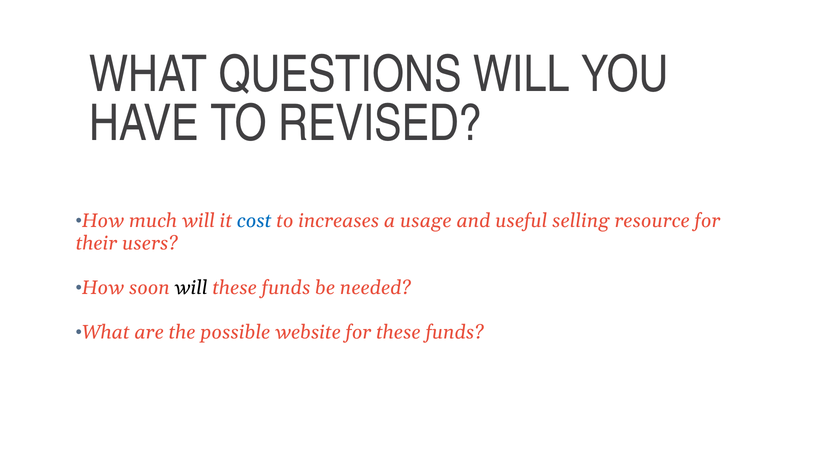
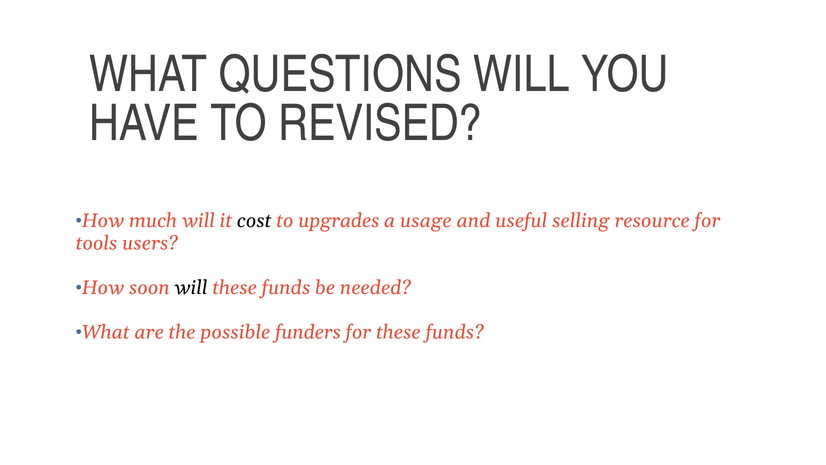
cost colour: blue -> black (254, 221)
increases: increases -> upgrades (339, 221)
their: their -> tools (97, 243)
website: website -> funders (308, 332)
